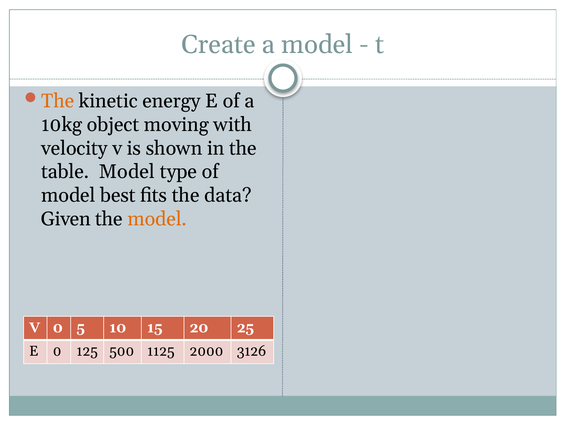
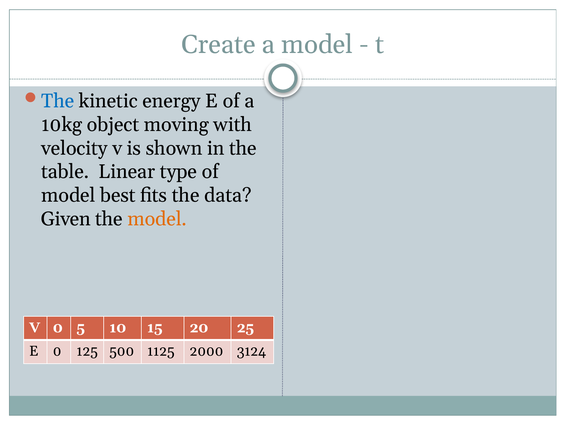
The colour: orange -> blue (58, 101)
table Model: Model -> Linear (127, 172)
3126: 3126 -> 3124 (251, 351)
